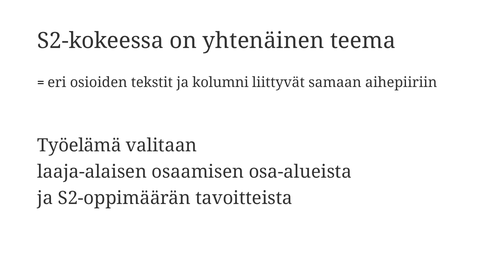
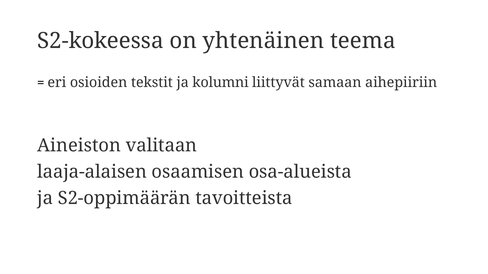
Työelämä: Työelämä -> Aineiston (79, 146)
